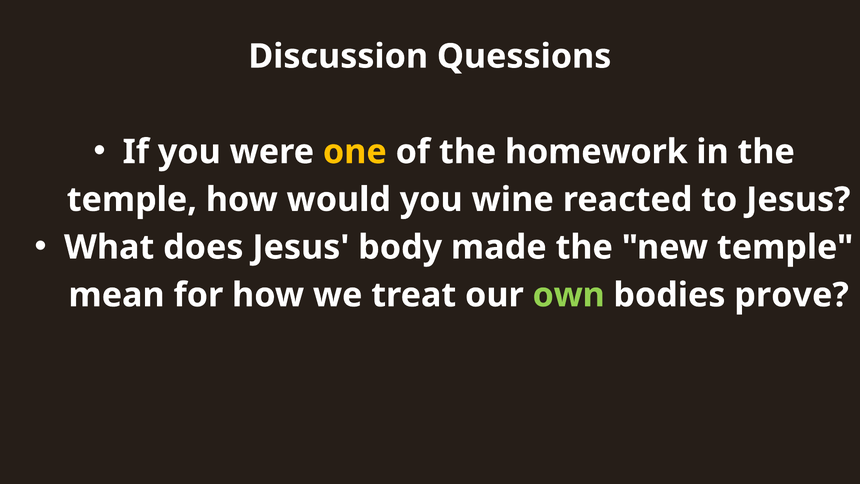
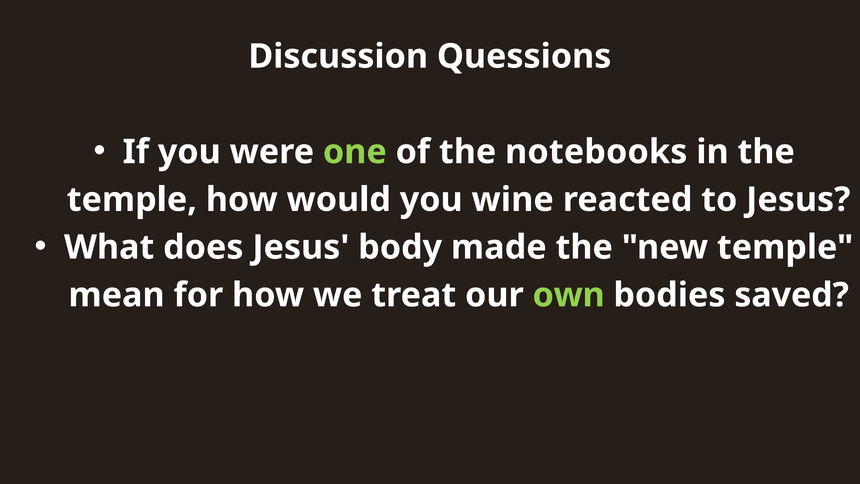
one colour: yellow -> light green (355, 152)
homework: homework -> notebooks (596, 152)
prove: prove -> saved (792, 295)
